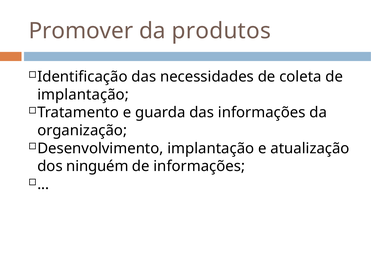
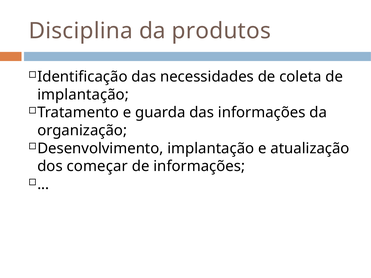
Promover: Promover -> Disciplina (81, 31)
ninguém: ninguém -> começar (97, 166)
